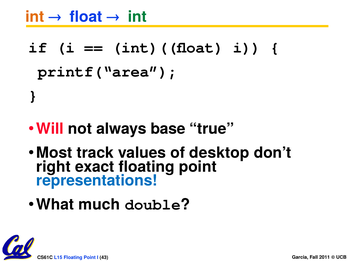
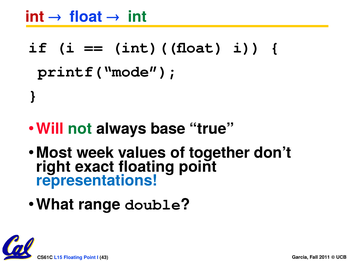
int colour: orange -> red (35, 17)
printf(“area: printf(“area -> printf(“mode (107, 72)
not colour: black -> green (80, 129)
track: track -> week (95, 153)
desktop: desktop -> together (219, 153)
much: much -> range (99, 205)
